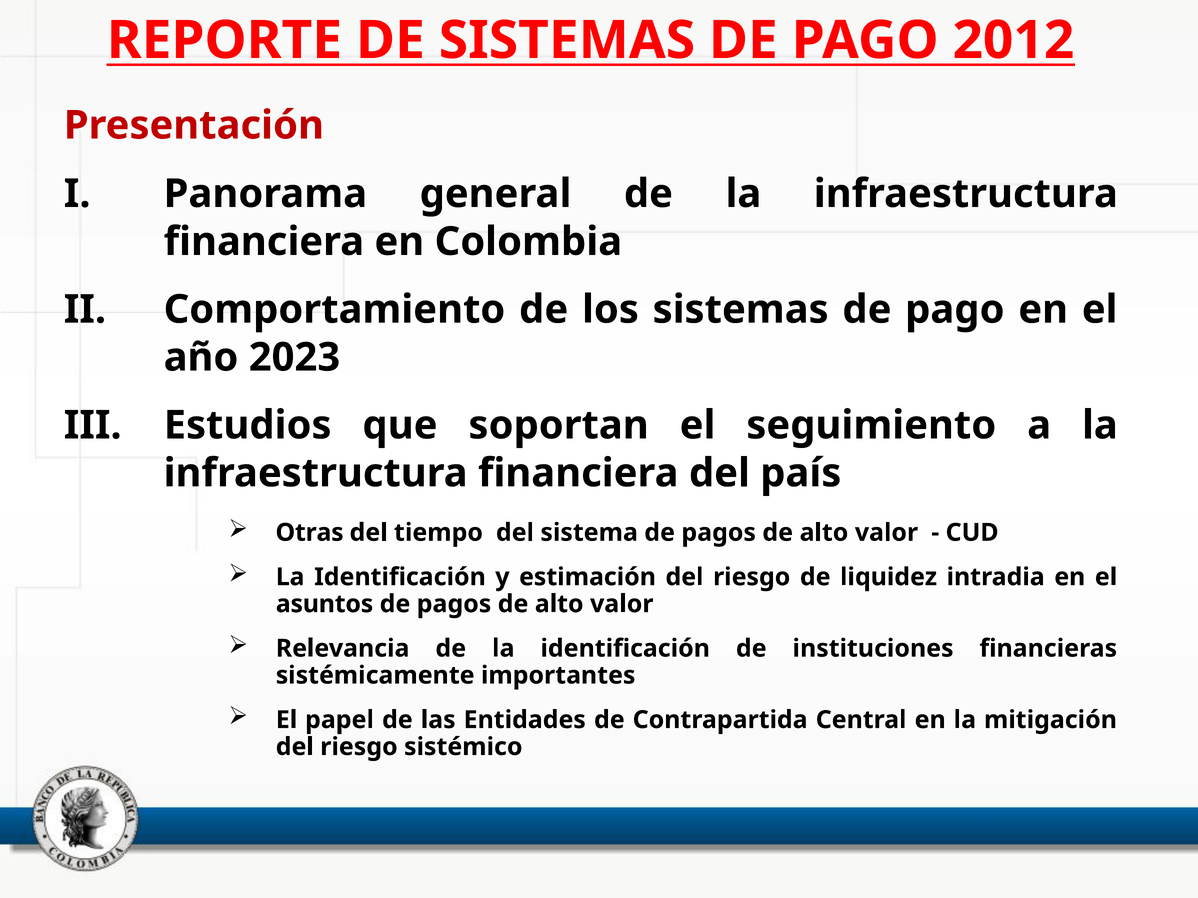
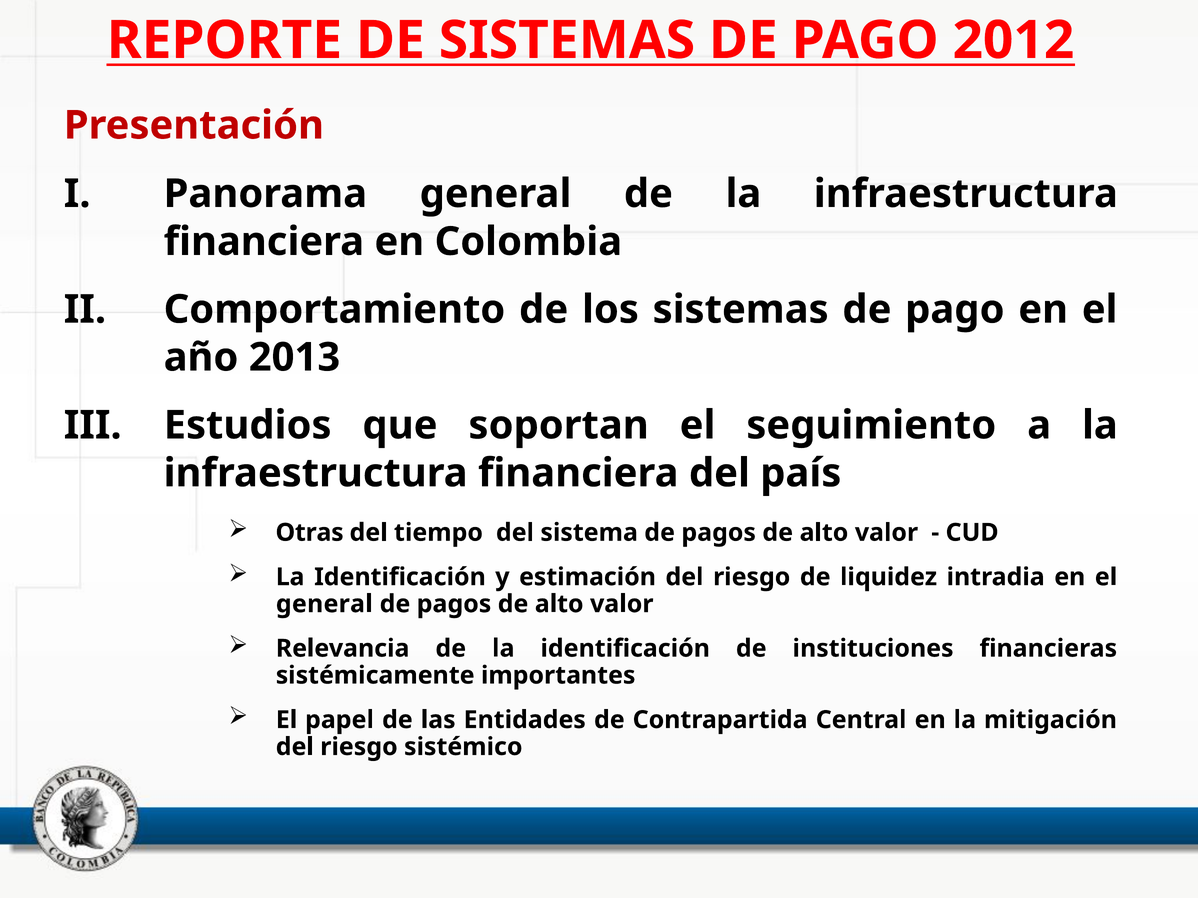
2023: 2023 -> 2013 (294, 358)
asuntos: asuntos -> general (324, 604)
